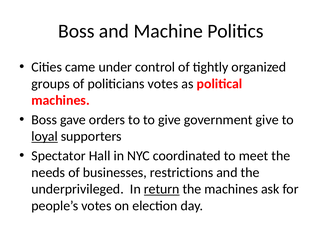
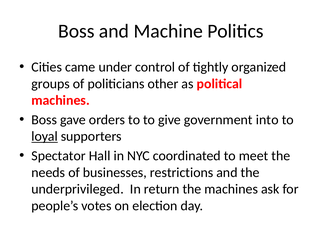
politicians votes: votes -> other (163, 84)
government give: give -> into (267, 120)
return underline: present -> none (162, 189)
